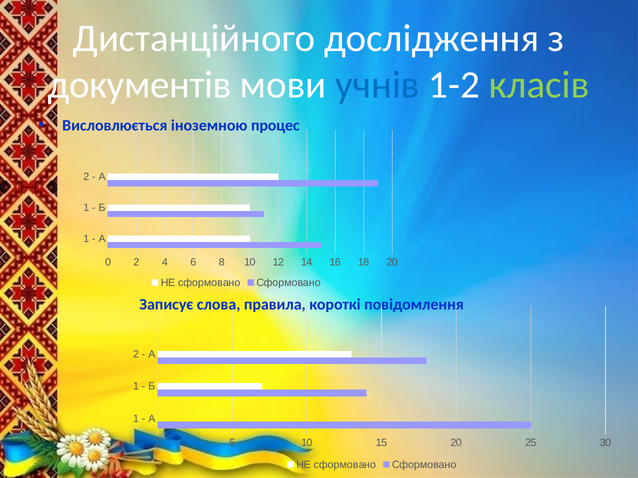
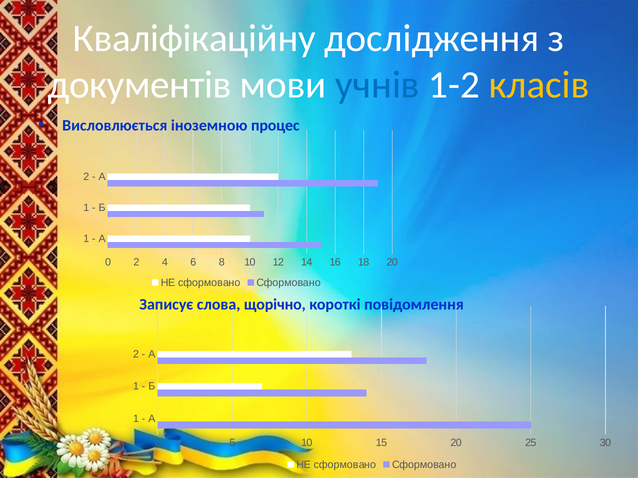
Дистанційного: Дистанційного -> Кваліфікаційну (194, 38)
класів colour: light green -> yellow (539, 85)
правила: правила -> щорічно (275, 305)
